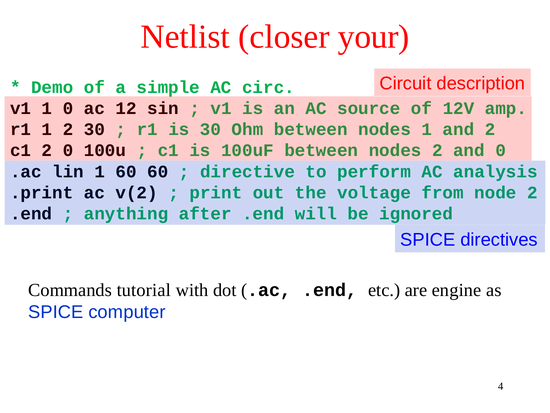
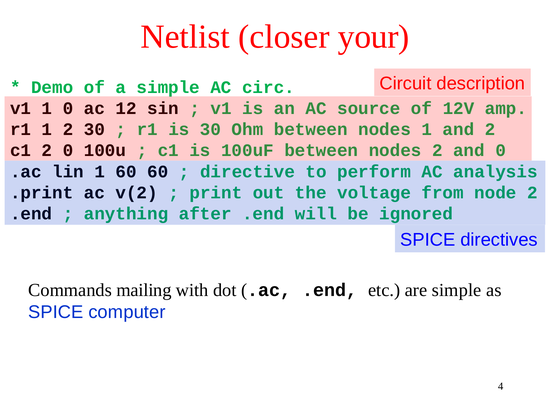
tutorial: tutorial -> mailing (144, 290)
are engine: engine -> simple (457, 290)
